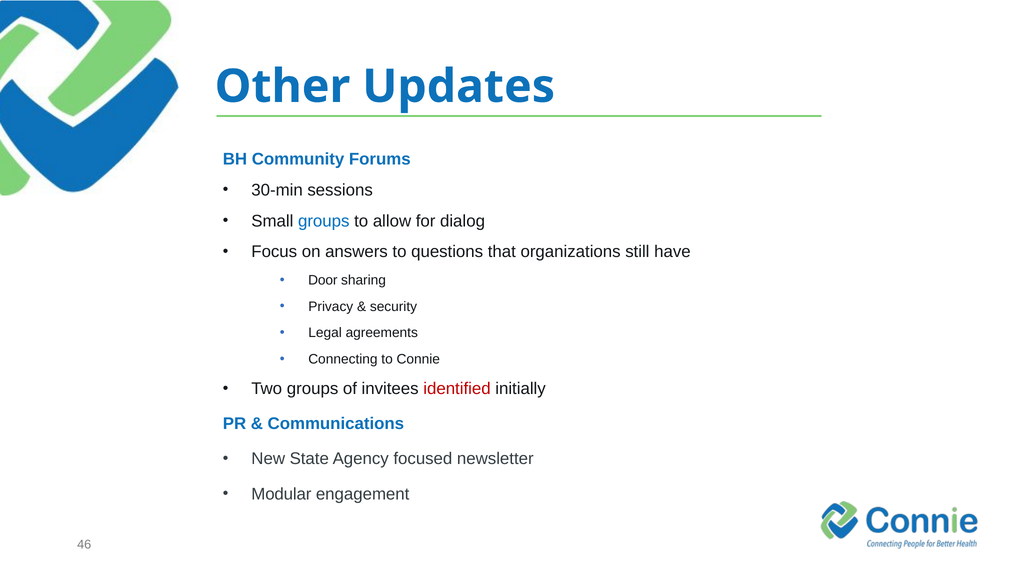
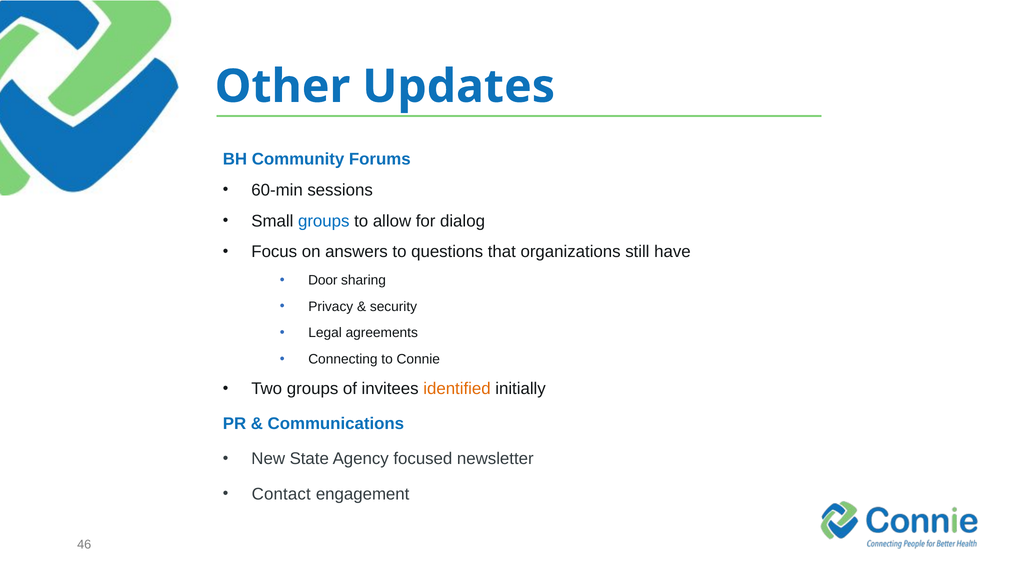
30-min: 30-min -> 60-min (277, 190)
identified colour: red -> orange (457, 388)
Modular: Modular -> Contact (281, 494)
